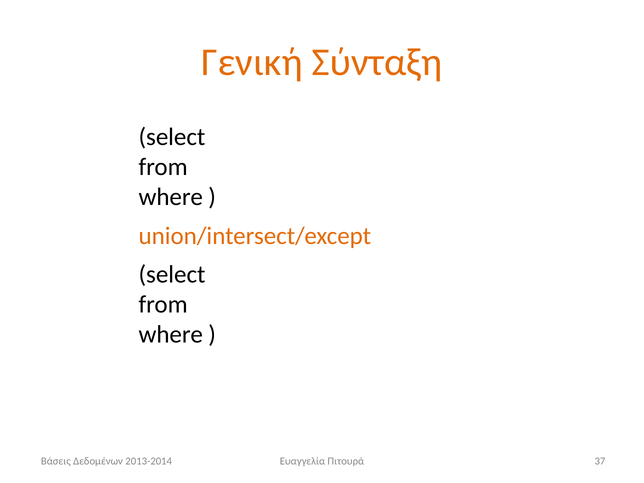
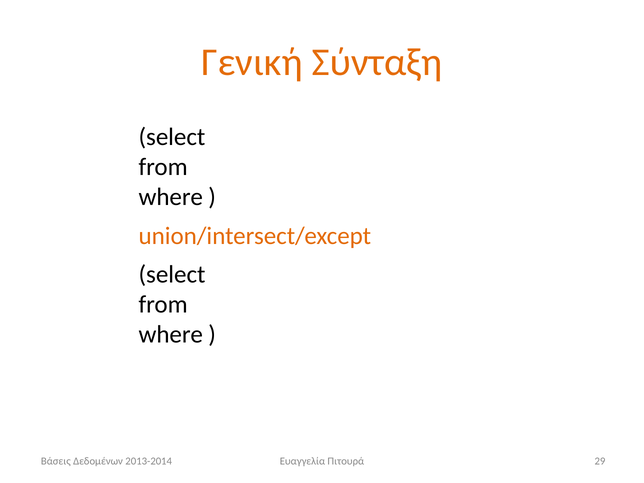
37: 37 -> 29 (600, 461)
